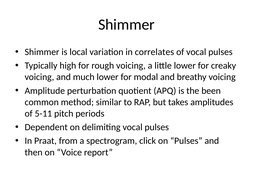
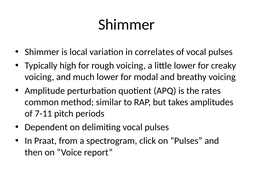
been: been -> rates (211, 91)
5-11: 5-11 -> 7-11 (43, 113)
